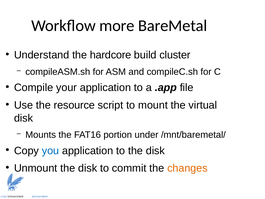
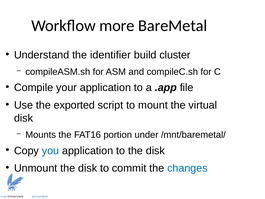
hardcore: hardcore -> identifier (110, 55)
resource: resource -> exported (74, 105)
changes colour: orange -> blue (187, 168)
